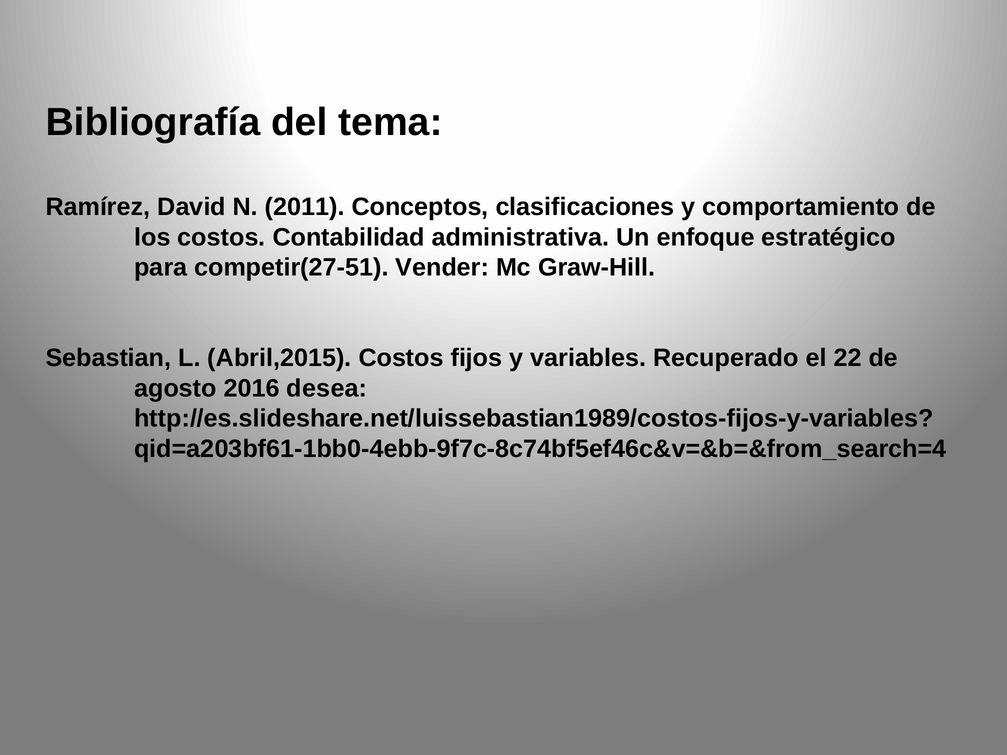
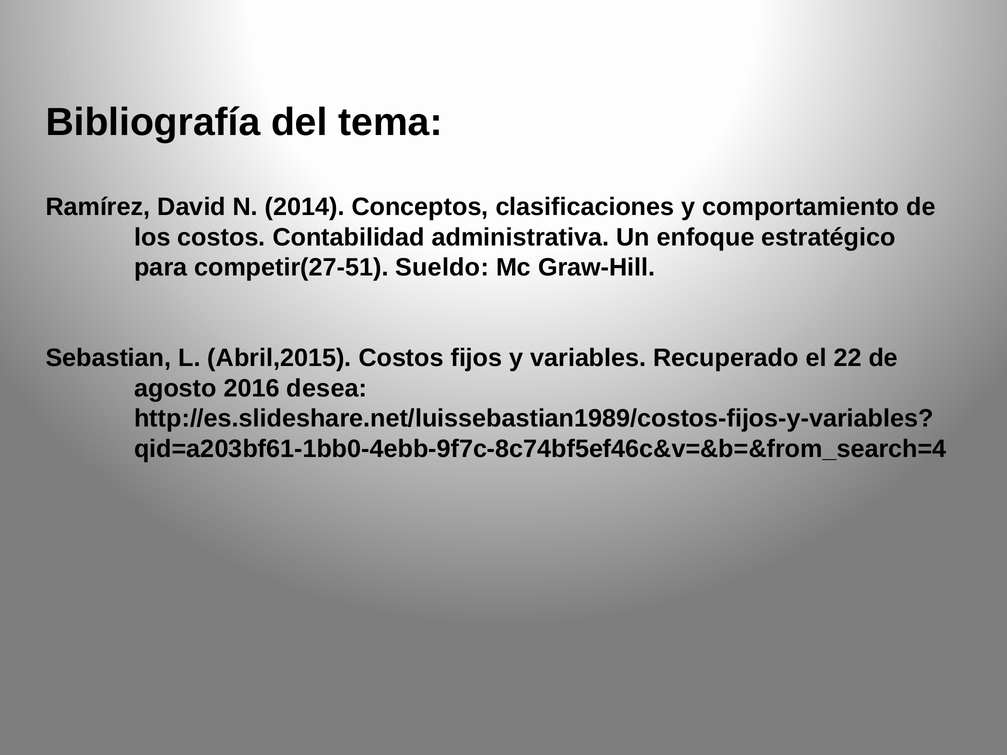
2011: 2011 -> 2014 (305, 207)
Vender: Vender -> Sueldo (442, 268)
